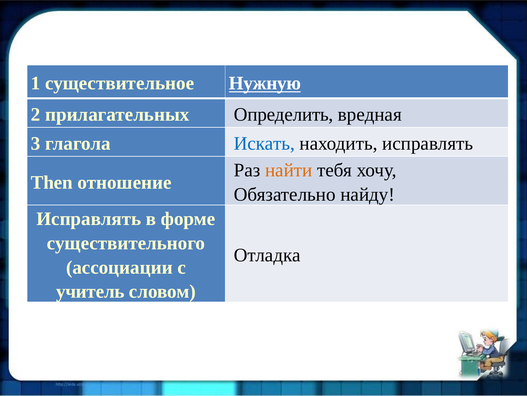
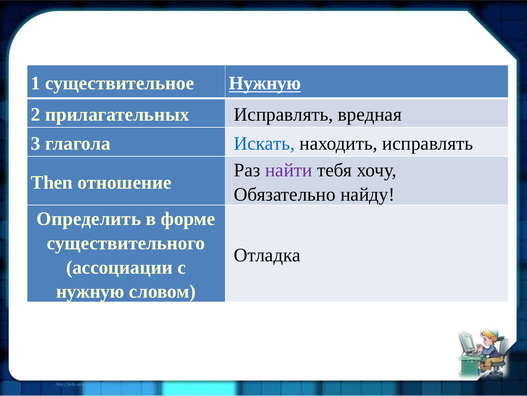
прилагательных Определить: Определить -> Исправлять (284, 114)
найти colour: orange -> purple (289, 170)
Исправлять: Исправлять -> Определить (89, 218)
учитель: учитель -> нужную (90, 291)
